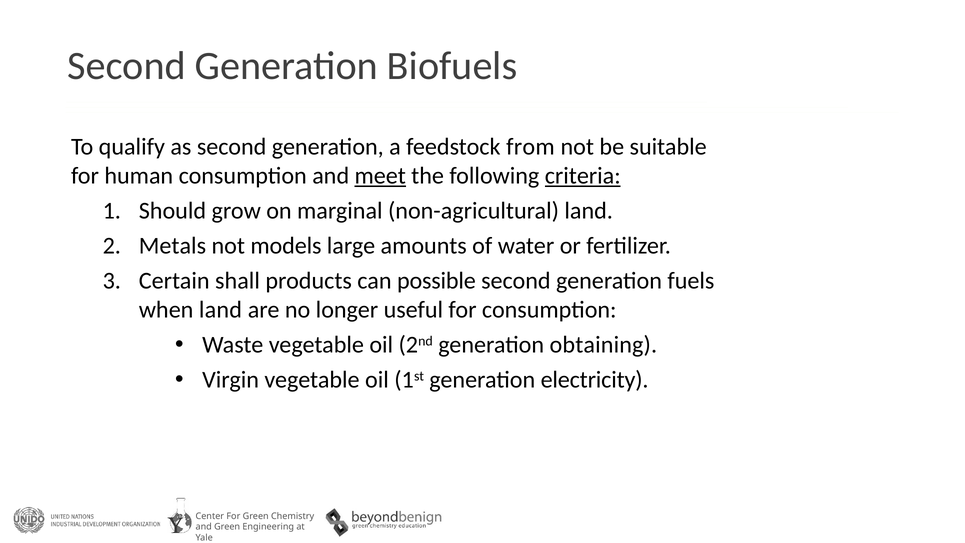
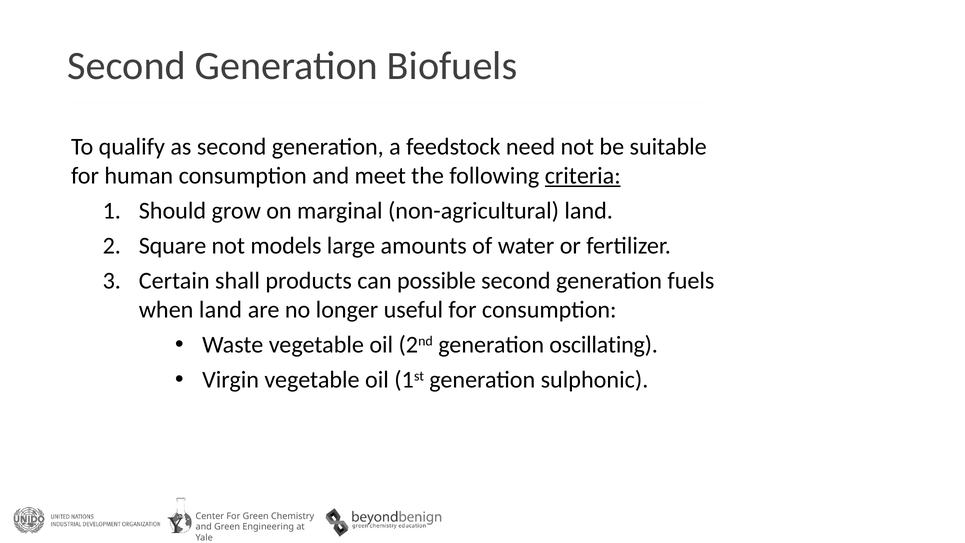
from: from -> need (531, 147)
meet underline: present -> none (380, 176)
Metals: Metals -> Square (173, 246)
obtaining: obtaining -> oscillating (604, 345)
electricity: electricity -> sulphonic (595, 380)
